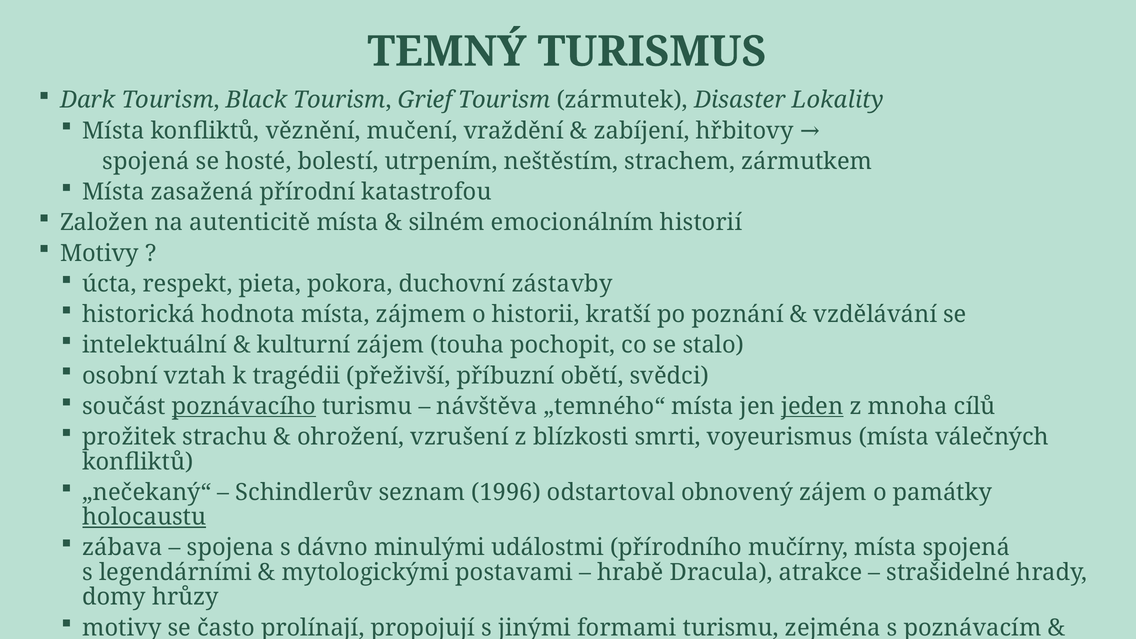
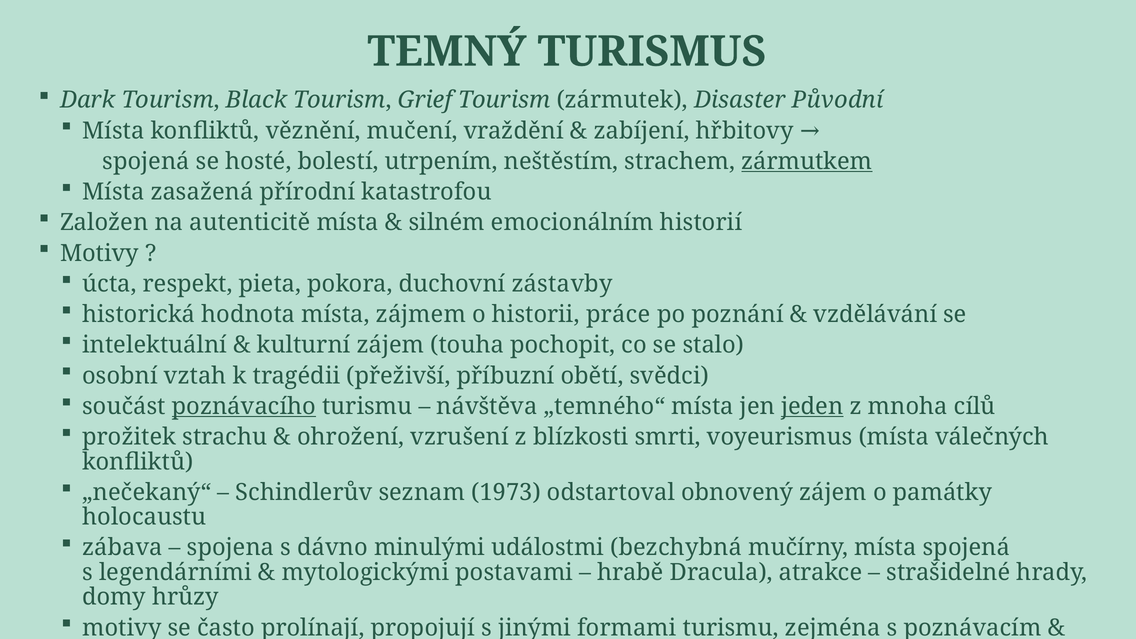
Lokality: Lokality -> Původní (838, 100)
zármutkem underline: none -> present (807, 161)
kratší: kratší -> práce (618, 314)
1996: 1996 -> 1973 (506, 492)
holocaustu underline: present -> none (144, 517)
přírodního: přírodního -> bezchybná (676, 548)
